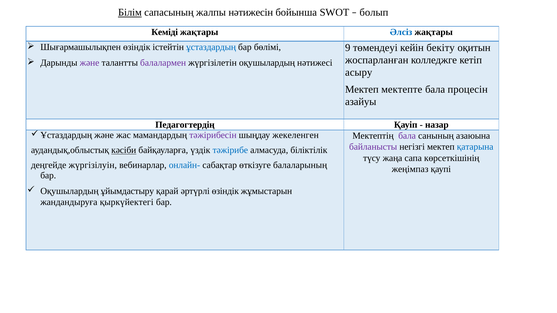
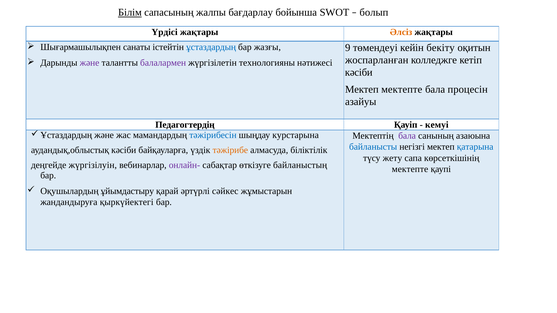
нәтижесін: нәтижесін -> бағдарлау (251, 13)
Кеміді: Кеміді -> Үрдісі (165, 32)
Әлсіз colour: blue -> orange (401, 32)
Шығармашылықпен өзіндік: өзіндік -> санаты (137, 47)
бөлімі: бөлімі -> жазғы (267, 47)
жүргізілетін оқушылардың: оқушылардың -> технологияны (267, 63)
асыру: асыру -> кәсіби (359, 73)
назар: назар -> кемуі (437, 125)
тәжірибесін colour: purple -> blue (213, 135)
жекеленген: жекеленген -> курстарына (296, 135)
байланысты colour: purple -> blue (373, 147)
кәсіби underline: present -> none (124, 150)
тәжірибе colour: blue -> orange (230, 150)
жаңа: жаңа -> жету (392, 158)
онлайн- colour: blue -> purple (184, 165)
балаларының: балаларының -> байланыстың (300, 165)
жеңімпаз: жеңімпаз -> мектепте (410, 169)
әртүрлі өзіндік: өзіндік -> сәйкес (225, 191)
